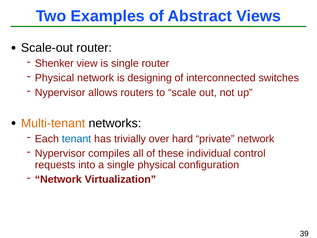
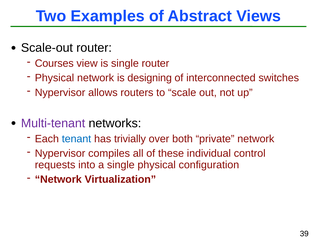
Shenker: Shenker -> Courses (54, 63)
Multi-tenant colour: orange -> purple (53, 123)
hard: hard -> both (182, 139)
